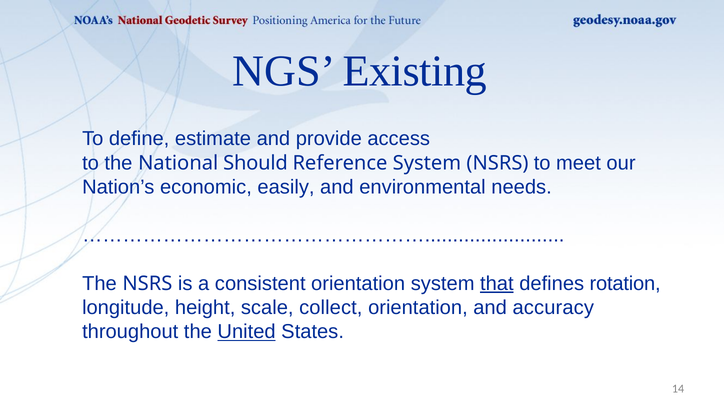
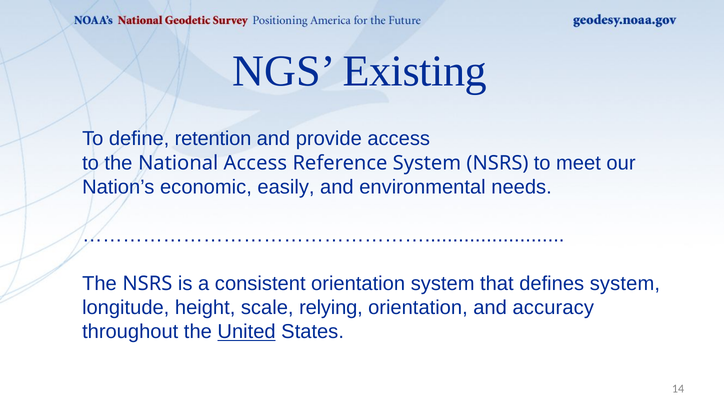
estimate: estimate -> retention (213, 139)
National Should: Should -> Access (255, 163)
that underline: present -> none (497, 284)
defines rotation: rotation -> system (625, 284)
collect: collect -> relying (331, 308)
